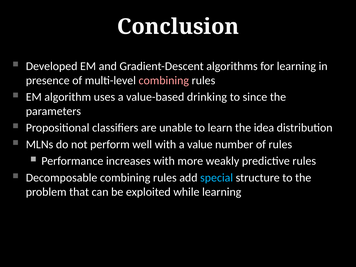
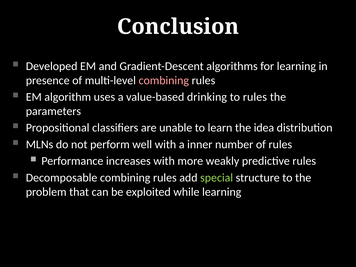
to since: since -> rules (255, 97)
value: value -> inner (200, 144)
special colour: light blue -> light green (217, 178)
